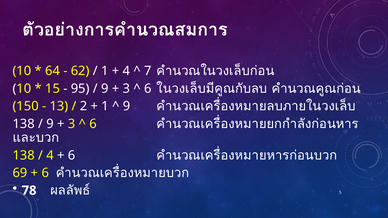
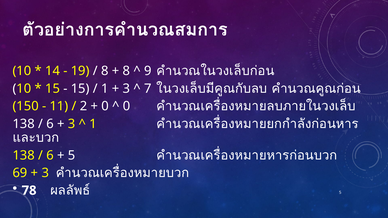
64: 64 -> 14 (53, 71)
62: 62 -> 19 (80, 71)
1: 1 -> 8 (105, 71)
4: 4 -> 8 (126, 71)
7: 7 -> 9 (148, 71)
95: 95 -> 15 (80, 89)
9: 9 -> 1 (105, 89)
6: 6 -> 7 (148, 89)
13: 13 -> 11 (59, 106)
1: 1 -> 0 (105, 106)
9: 9 -> 0 (127, 106)
9: 9 -> 6 (50, 124)
6: 6 -> 1 (93, 124)
4: 4 -> 6 (50, 155)
6: 6 -> 5 (72, 155)
6: 6 -> 3 (45, 173)
